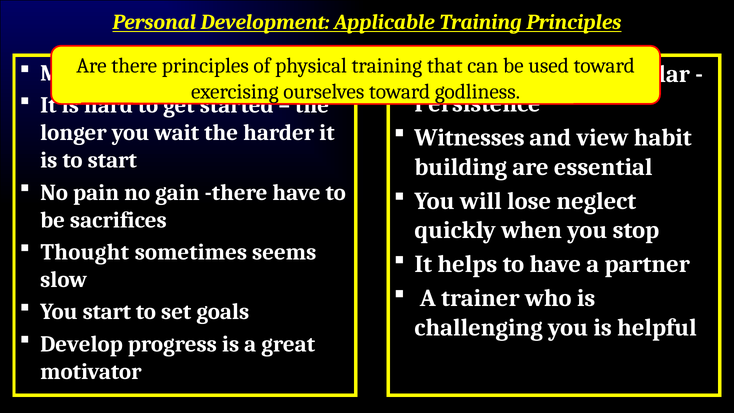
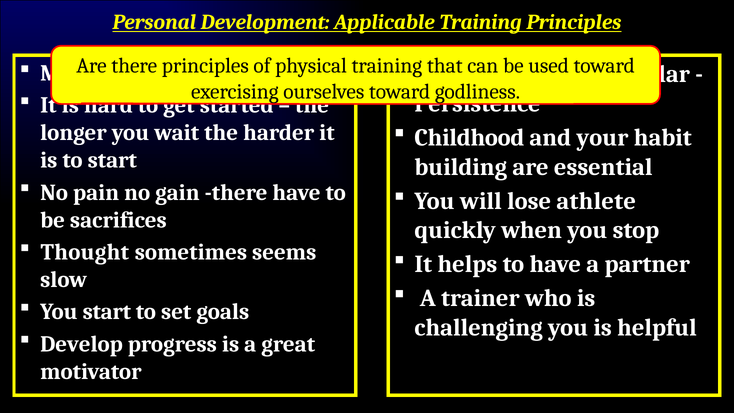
Witnesses: Witnesses -> Childhood (469, 138)
view: view -> your (602, 138)
neglect: neglect -> athlete (596, 201)
